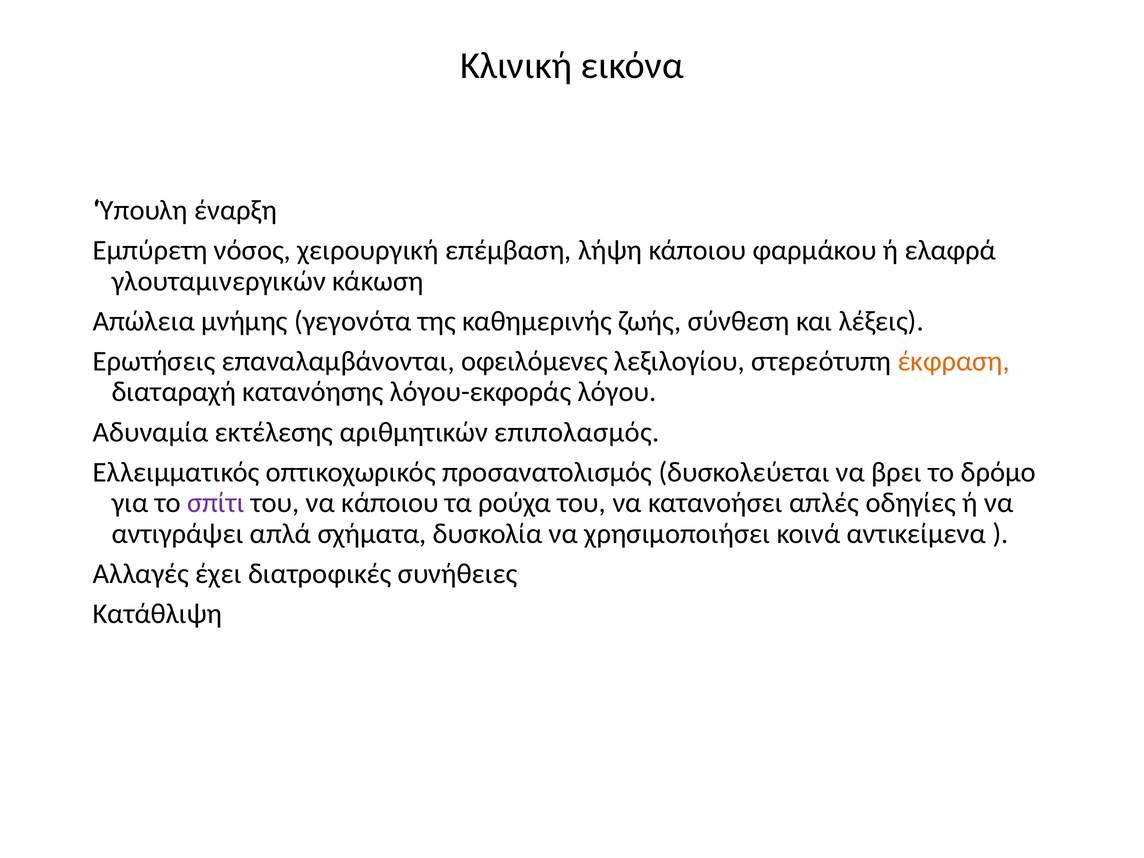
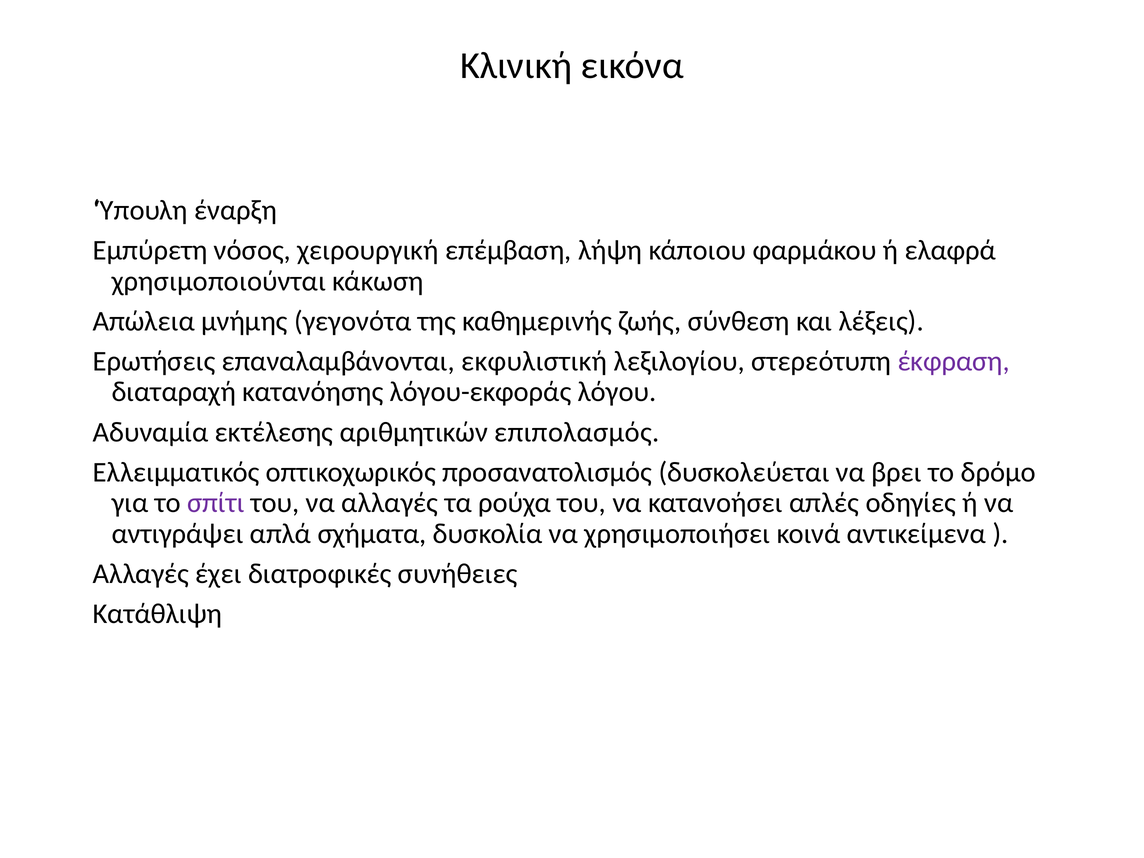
γλουταμινεργικών: γλουταμινεργικών -> χρησιμοποιούνται (219, 281)
οφειλόμενες: οφειλόμενες -> εκφυλιστική (534, 361)
έκφραση colour: orange -> purple (954, 361)
να κάποιου: κάποιου -> αλλαγές (390, 503)
